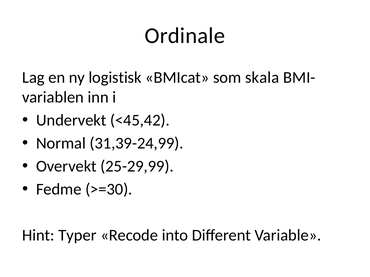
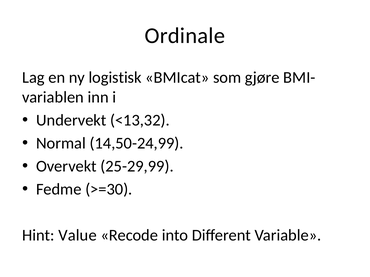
skala: skala -> gjøre (262, 78)
<45,42: <45,42 -> <13,32 (140, 120)
31,39-24,99: 31,39-24,99 -> 14,50-24,99 (137, 143)
Typer: Typer -> Value (78, 236)
